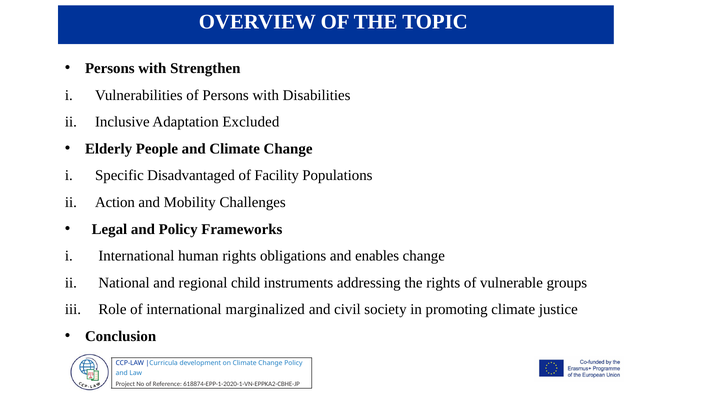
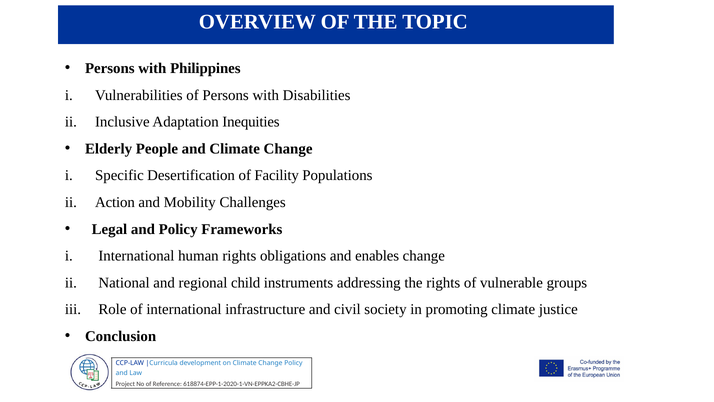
Strengthen: Strengthen -> Philippines (205, 68)
Excluded: Excluded -> Inequities (251, 122)
Disadvantaged: Disadvantaged -> Desertification (191, 175)
marginalized: marginalized -> infrastructure (265, 309)
